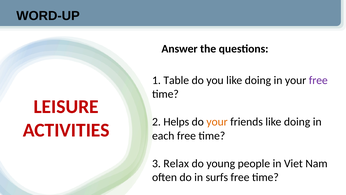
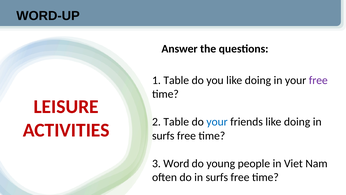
2 Helps: Helps -> Table (176, 122)
your colour: orange -> blue (217, 122)
each: each -> surfs (163, 135)
Relax: Relax -> Word (176, 163)
